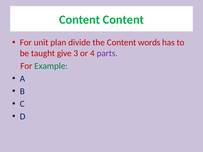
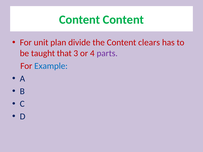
words: words -> clears (149, 43)
give: give -> that (64, 53)
Example colour: green -> blue (51, 66)
